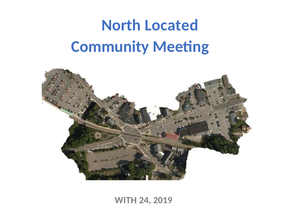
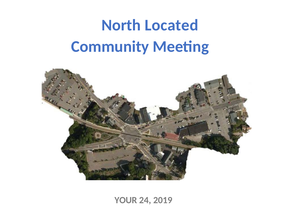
WITH: WITH -> YOUR (126, 200)
